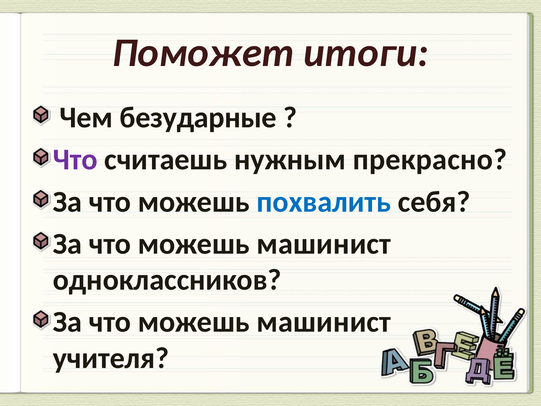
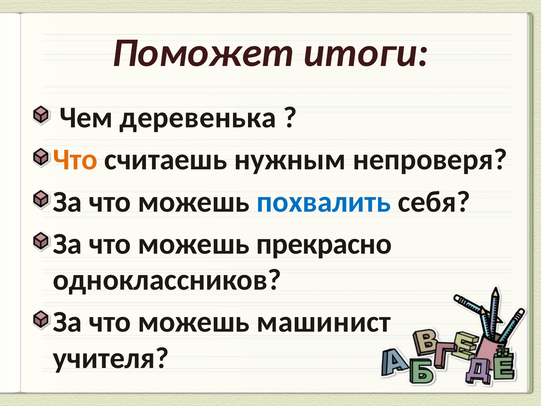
безударные: безударные -> деревенька (198, 118)
Что colour: purple -> orange (75, 160)
прекрасно: прекрасно -> непроверя (430, 160)
машинист: машинист -> прекрасно (324, 244)
